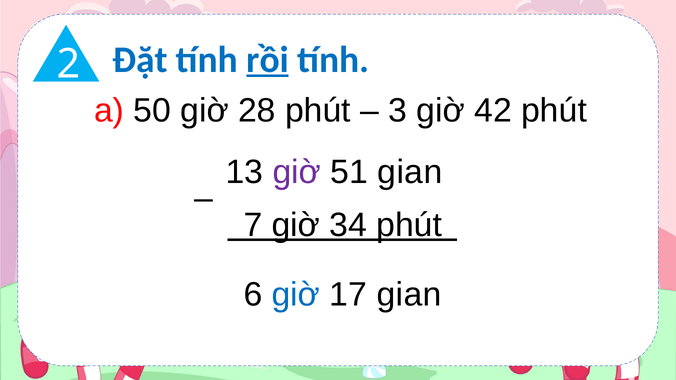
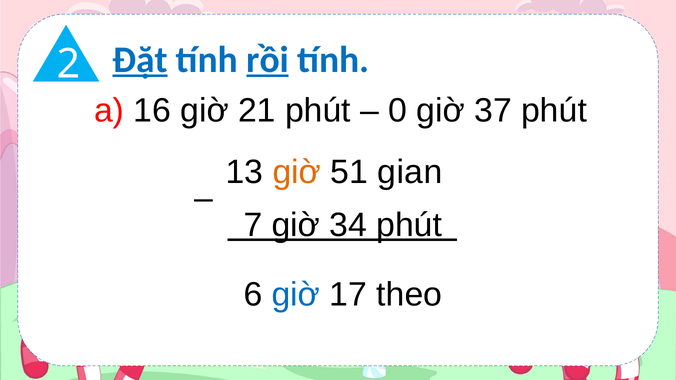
Đặt underline: none -> present (140, 60)
50: 50 -> 16 (152, 111)
28: 28 -> 21 (257, 111)
3: 3 -> 0 (398, 111)
42: 42 -> 37 (493, 111)
giờ colour: purple -> orange (297, 172)
17 gian: gian -> theo (409, 295)
